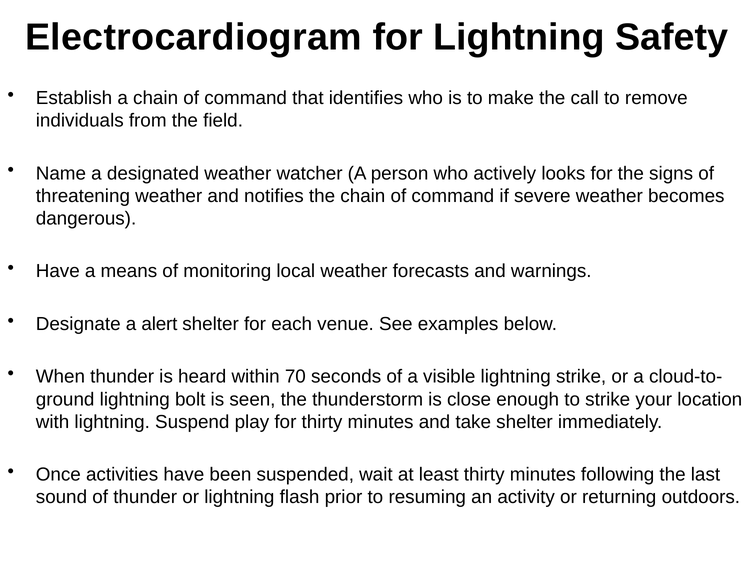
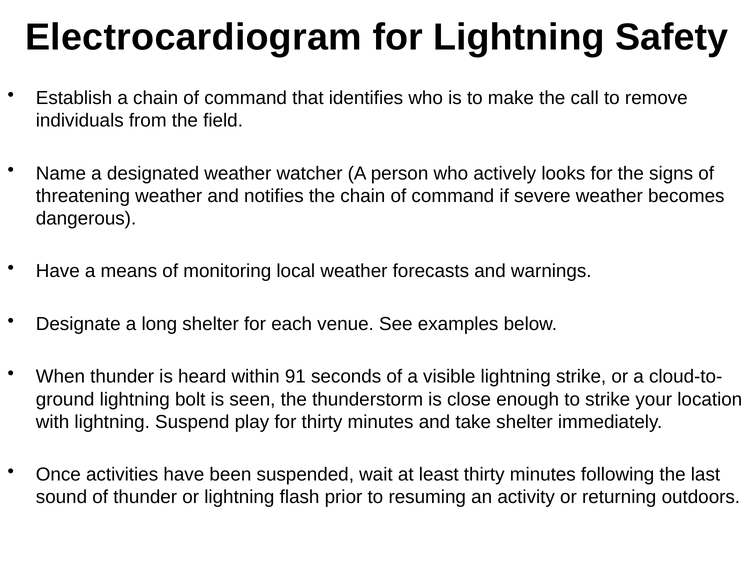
alert: alert -> long (159, 324)
70: 70 -> 91 (295, 377)
